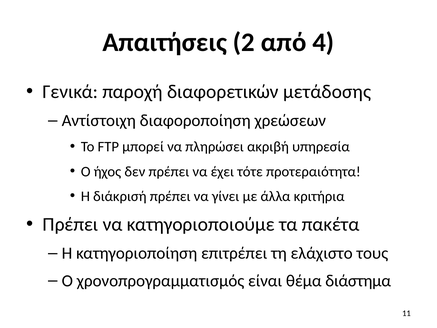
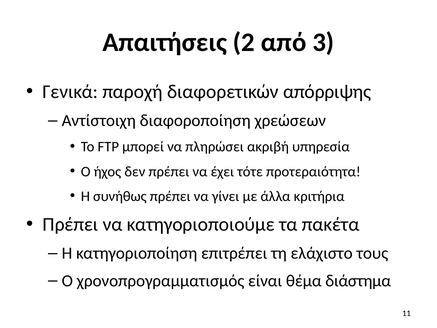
4: 4 -> 3 (323, 42)
μετάδοσης: μετάδοσης -> απόρριψης (327, 92)
διάκρισή: διάκρισή -> συνήθως (120, 196)
